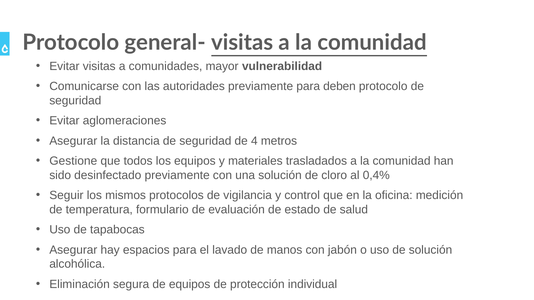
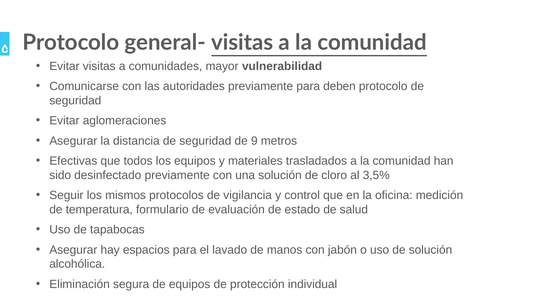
4: 4 -> 9 (254, 141)
Gestione: Gestione -> Efectivas (73, 161)
0,4%: 0,4% -> 3,5% (376, 175)
